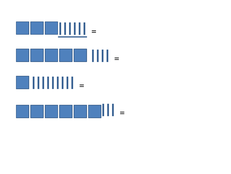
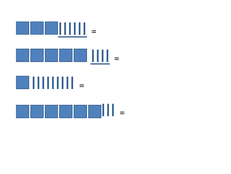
IIII underline: none -> present (100, 55)
